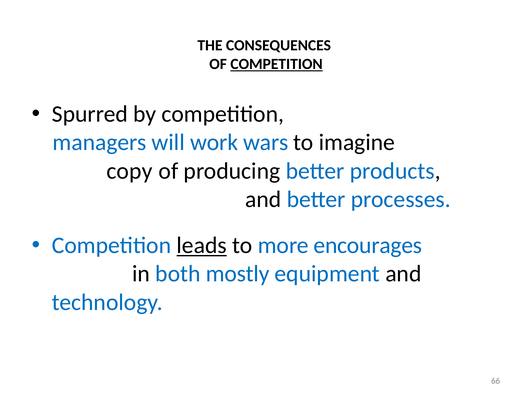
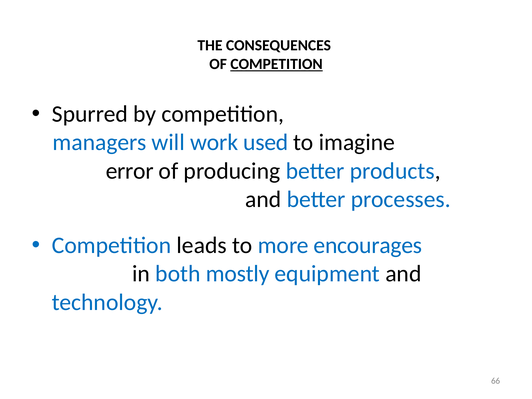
wars: wars -> used (266, 143)
copy: copy -> error (130, 171)
leads underline: present -> none (202, 245)
